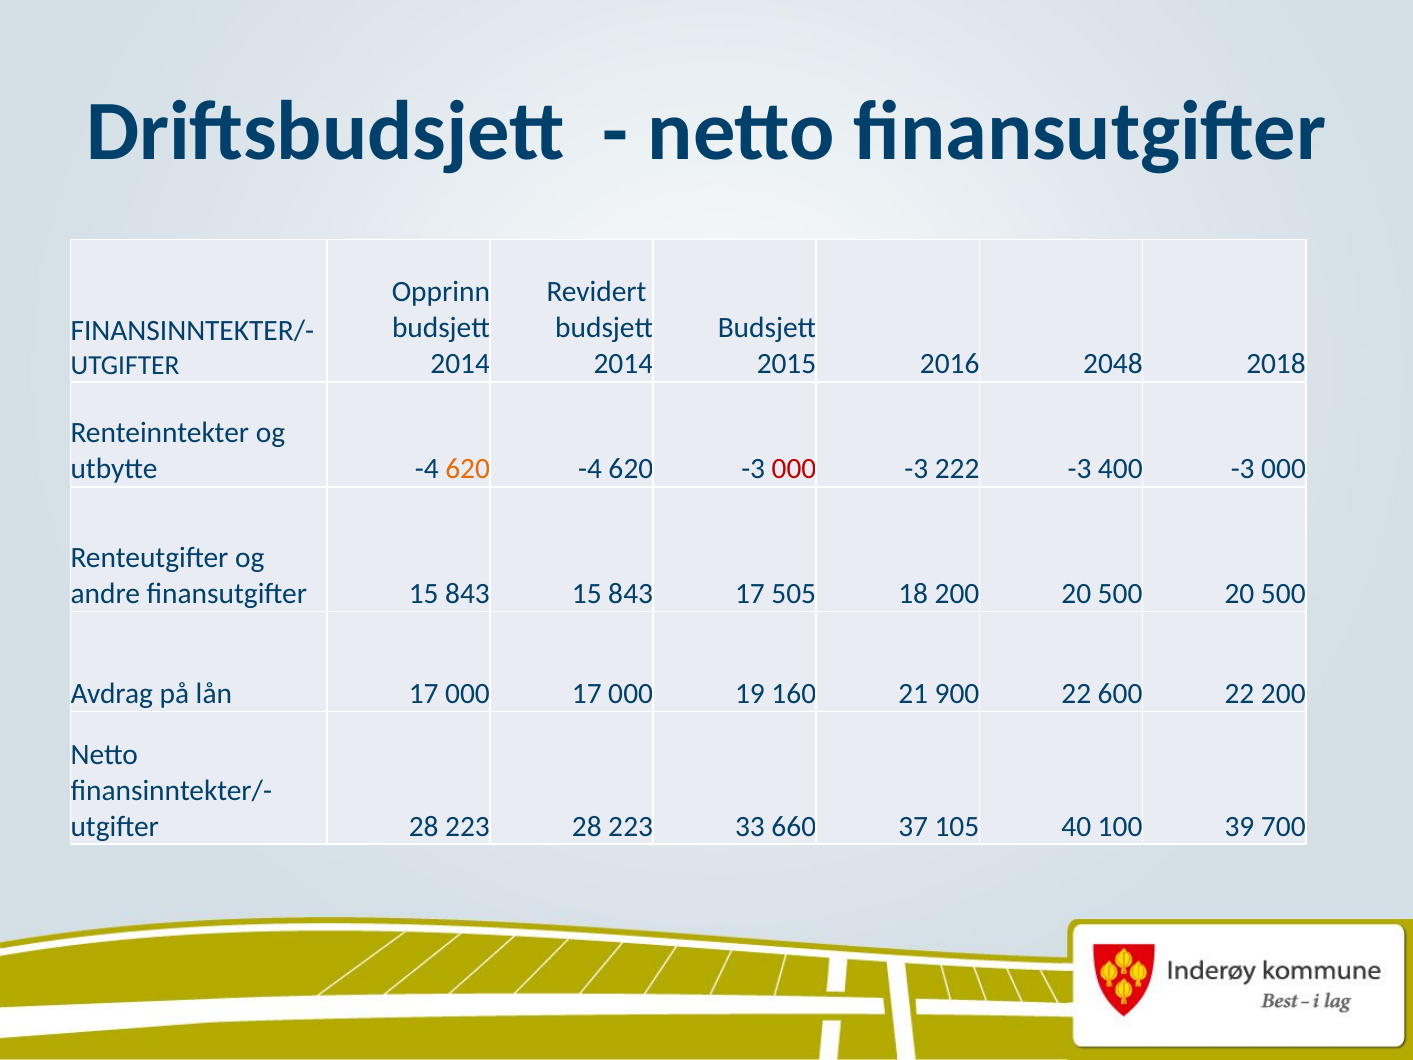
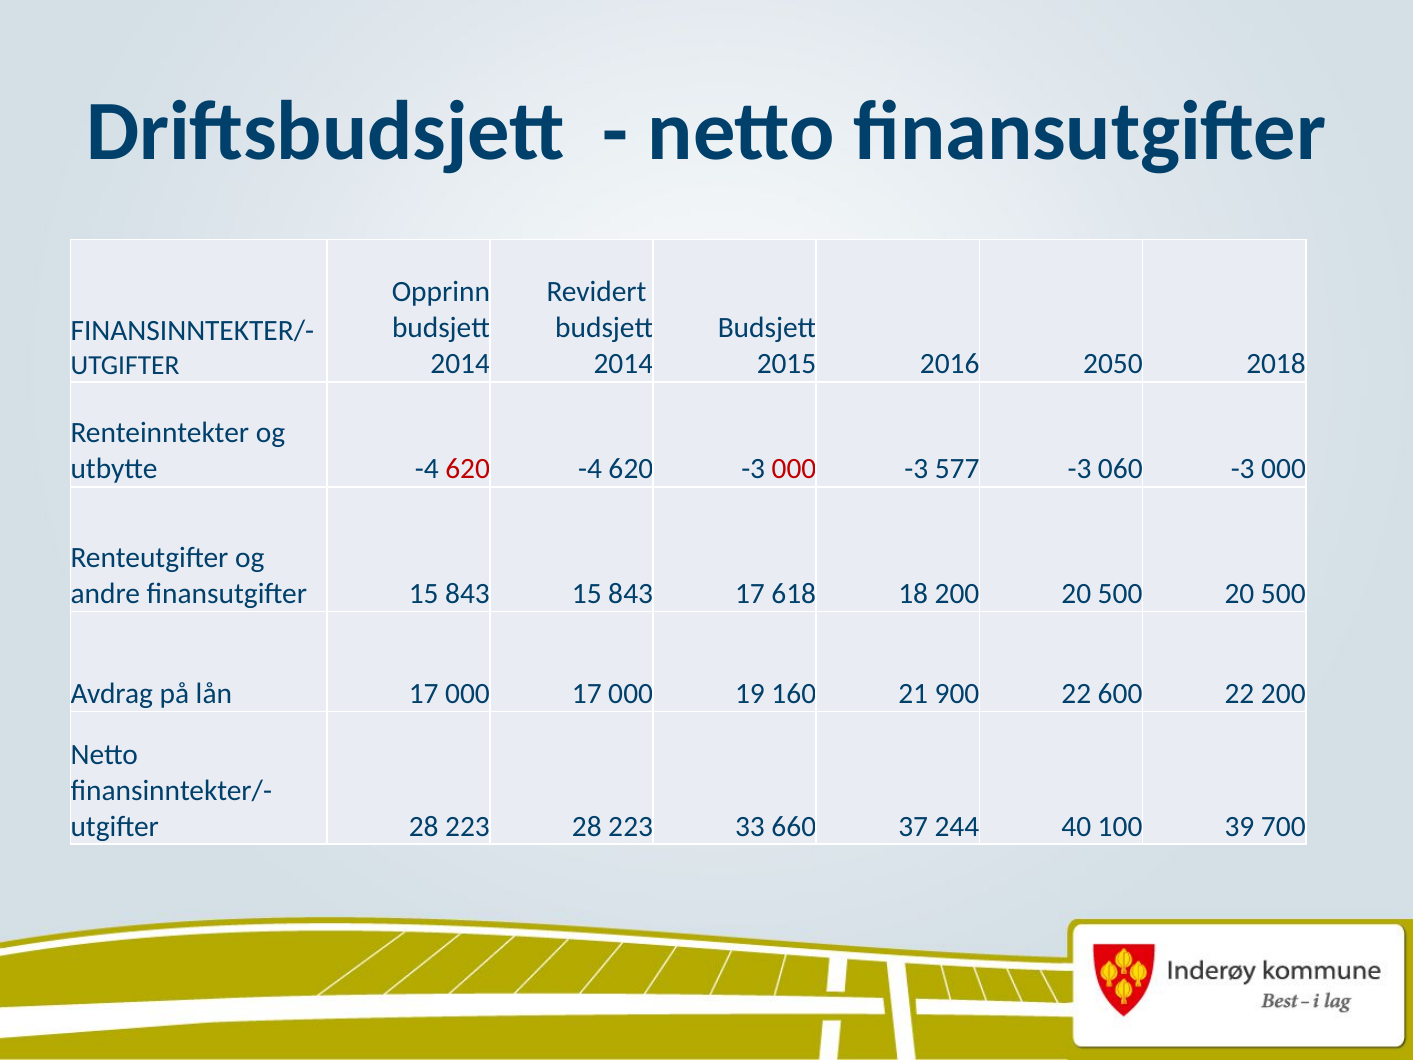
2048: 2048 -> 2050 (1113, 364)
620 colour: orange -> red (468, 469)
222: 222 -> 577 (957, 469)
400: 400 -> 060 (1120, 469)
505: 505 -> 618 (794, 593)
105: 105 -> 244 (957, 826)
